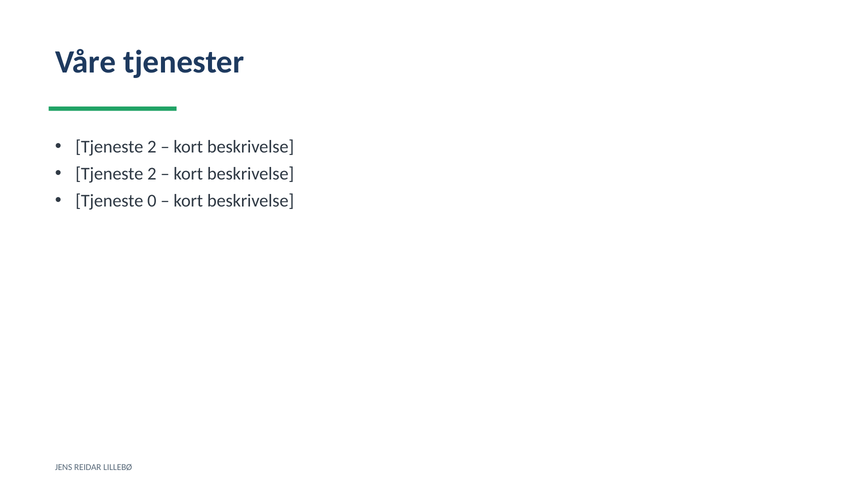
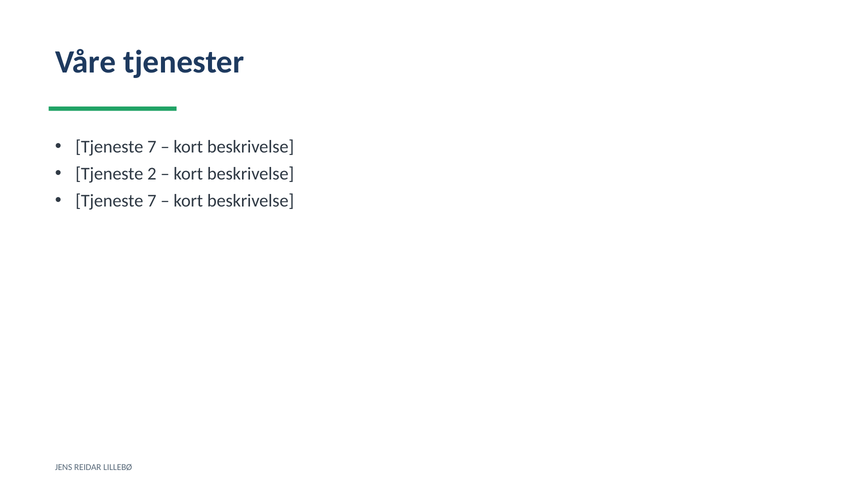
2: 2 -> 7 (152, 147)
0: 0 -> 7 (152, 201)
